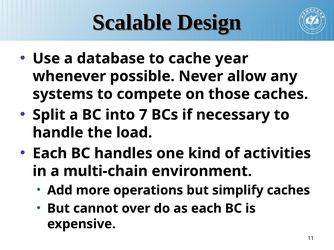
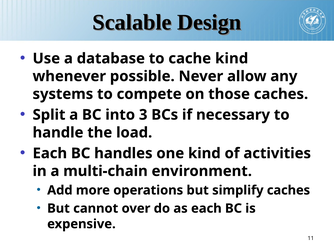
cache year: year -> kind (232, 59)
7: 7 -> 3 (143, 115)
